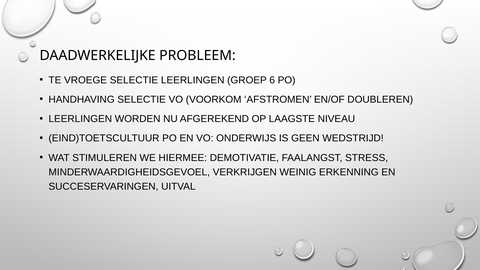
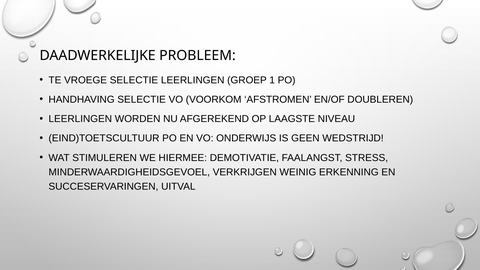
6: 6 -> 1 (272, 80)
